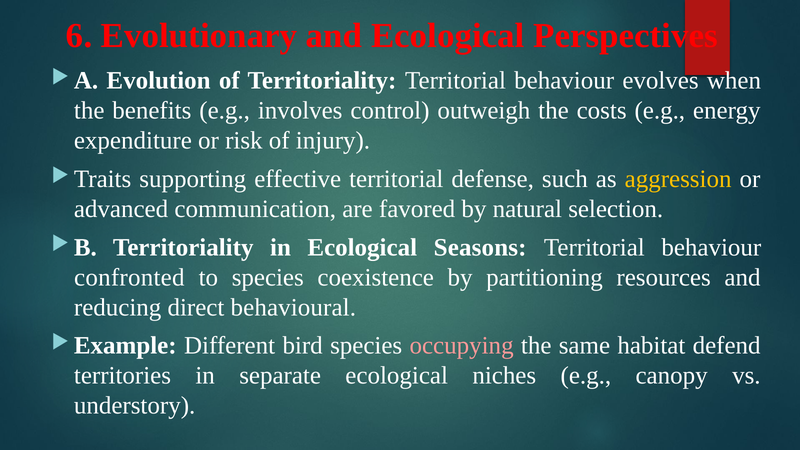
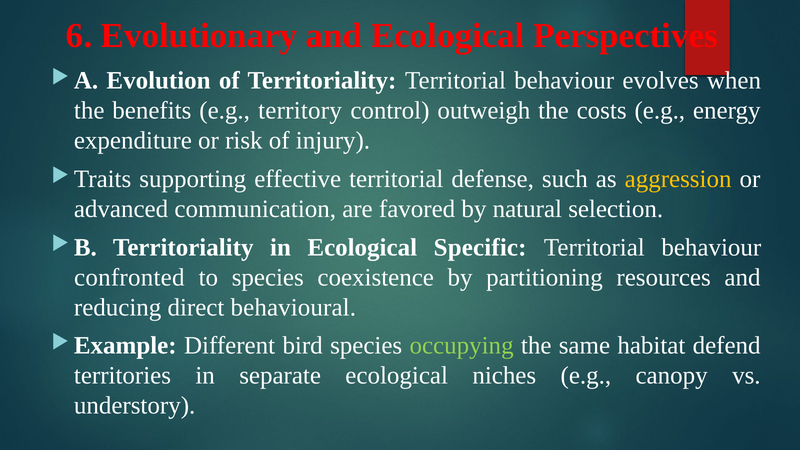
involves: involves -> territory (300, 111)
Seasons: Seasons -> Specific (480, 247)
occupying colour: pink -> light green (462, 346)
